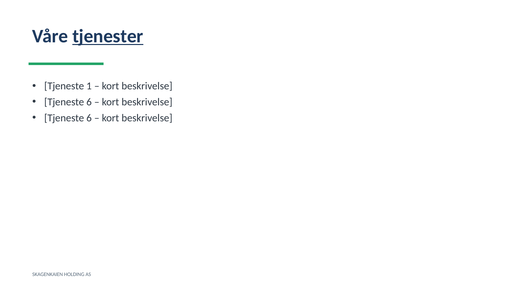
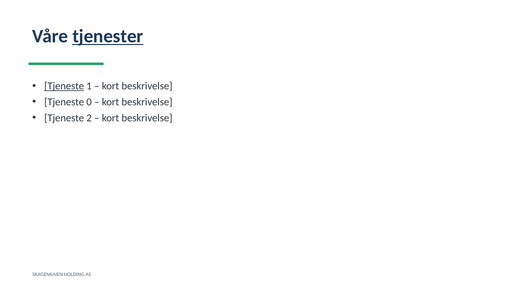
Tjeneste underline: none -> present (64, 86)
6: 6 -> 0 (89, 102)
6: 6 -> 2 (89, 118)
